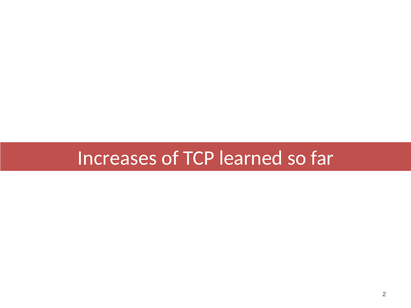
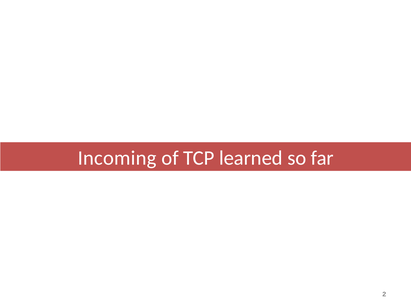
Increases: Increases -> Incoming (117, 158)
